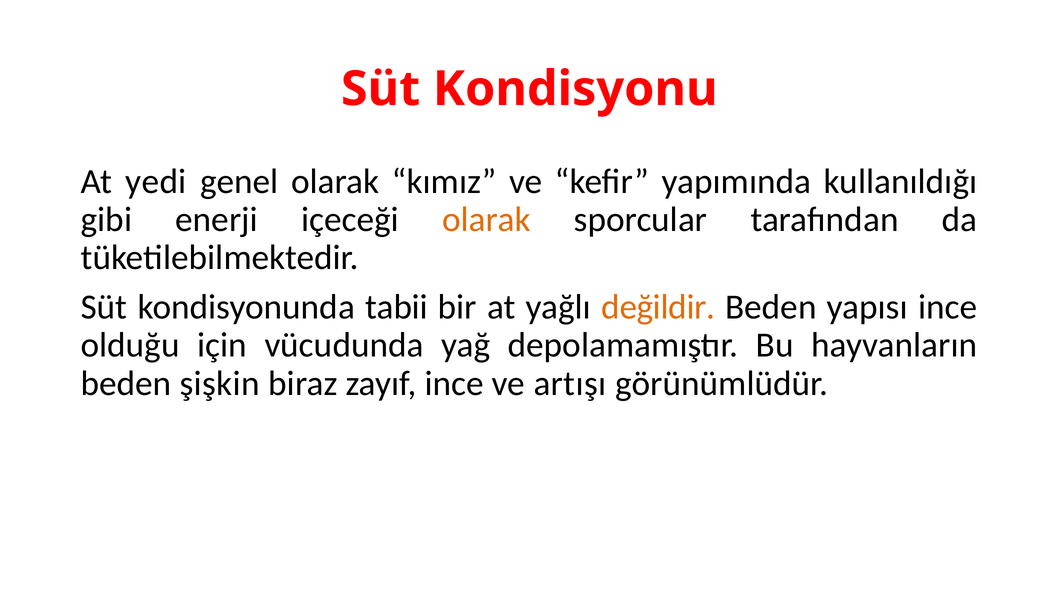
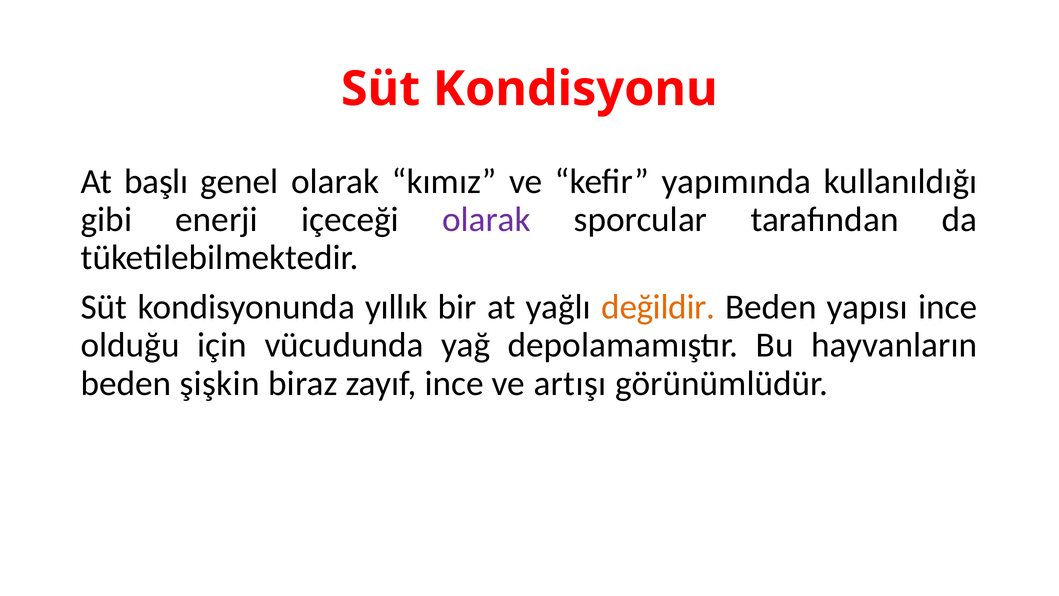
yedi: yedi -> başlı (156, 181)
olarak colour: orange -> purple (486, 220)
tabii: tabii -> yıllık (397, 307)
